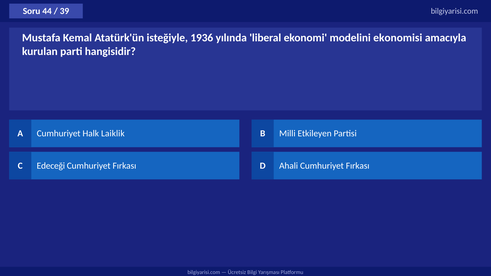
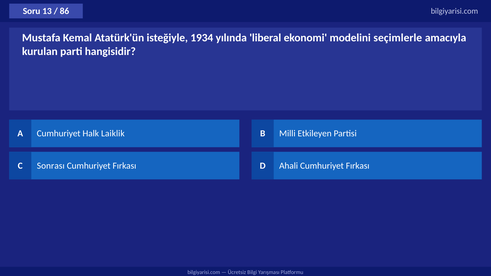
44: 44 -> 13 (47, 11)
39: 39 -> 86 (64, 11)
1936: 1936 -> 1934 (202, 38)
ekonomisi: ekonomisi -> seçimlerle (398, 38)
Edeceği: Edeceği -> Sonrası (51, 166)
